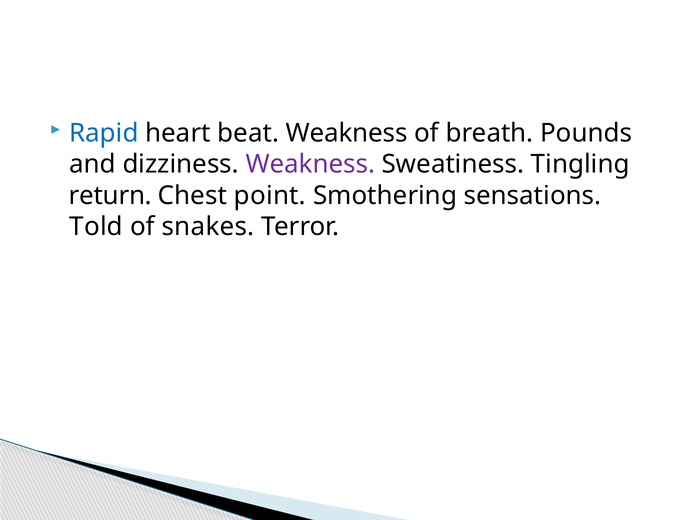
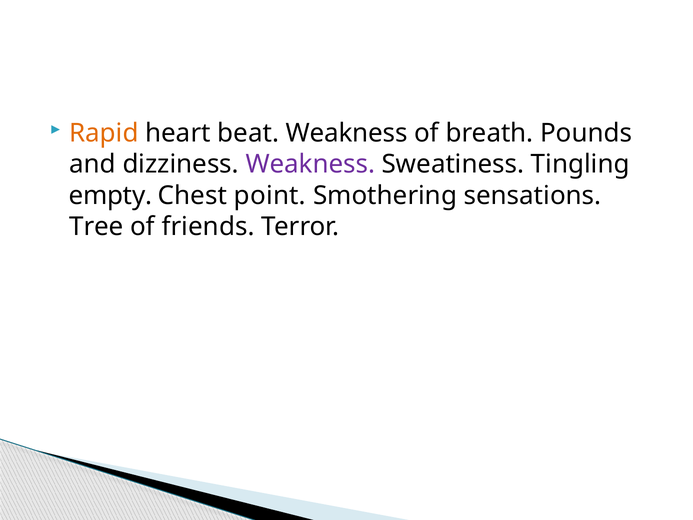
Rapid colour: blue -> orange (104, 133)
return: return -> empty (110, 196)
Told: Told -> Tree (96, 227)
snakes: snakes -> friends (208, 227)
